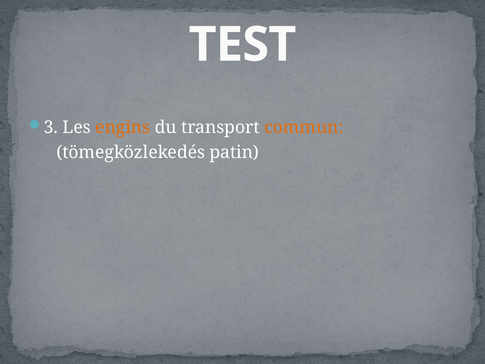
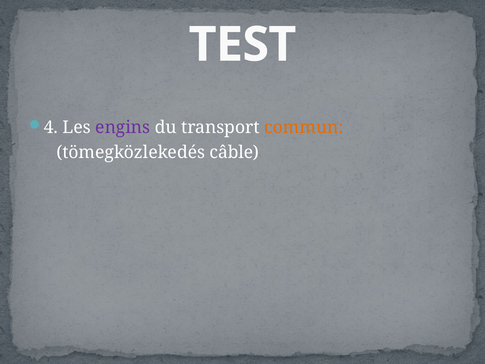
3: 3 -> 4 (51, 127)
engins colour: orange -> purple (123, 127)
patin: patin -> câble (234, 152)
